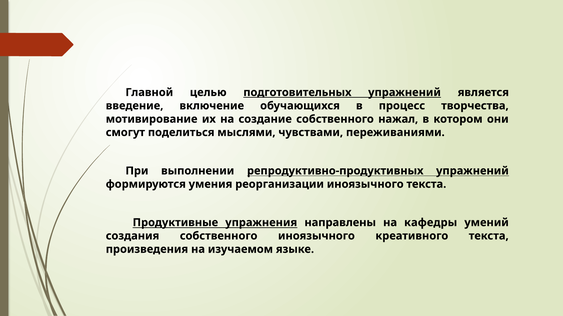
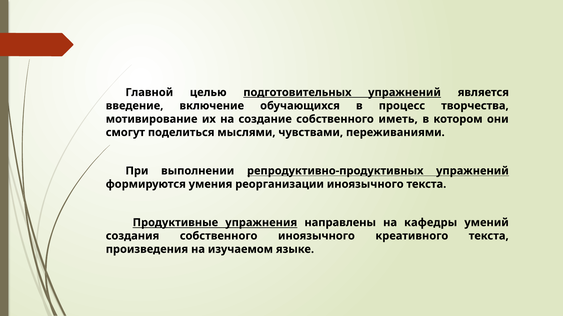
нажал: нажал -> иметь (398, 119)
